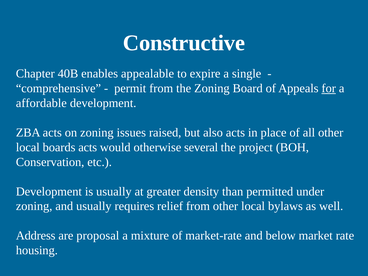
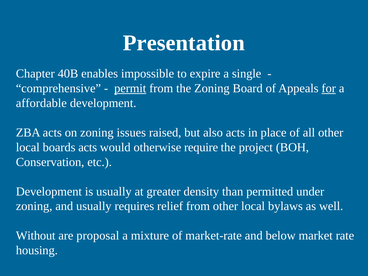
Constructive: Constructive -> Presentation (184, 43)
appealable: appealable -> impossible (148, 74)
permit underline: none -> present (130, 88)
several: several -> require (201, 147)
Address: Address -> Without (36, 236)
